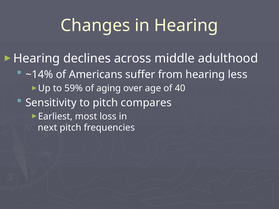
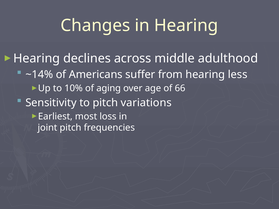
59%: 59% -> 10% (74, 88)
40: 40 -> 66 (180, 88)
compares: compares -> variations (146, 103)
next: next -> joint (47, 128)
